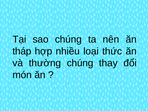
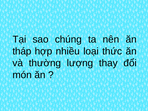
thường chúng: chúng -> lượng (80, 63)
